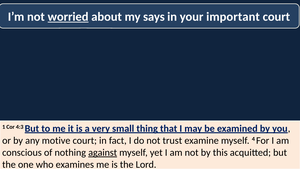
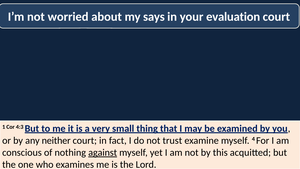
worried underline: present -> none (68, 17)
important: important -> evaluation (233, 17)
motive: motive -> neither (56, 140)
